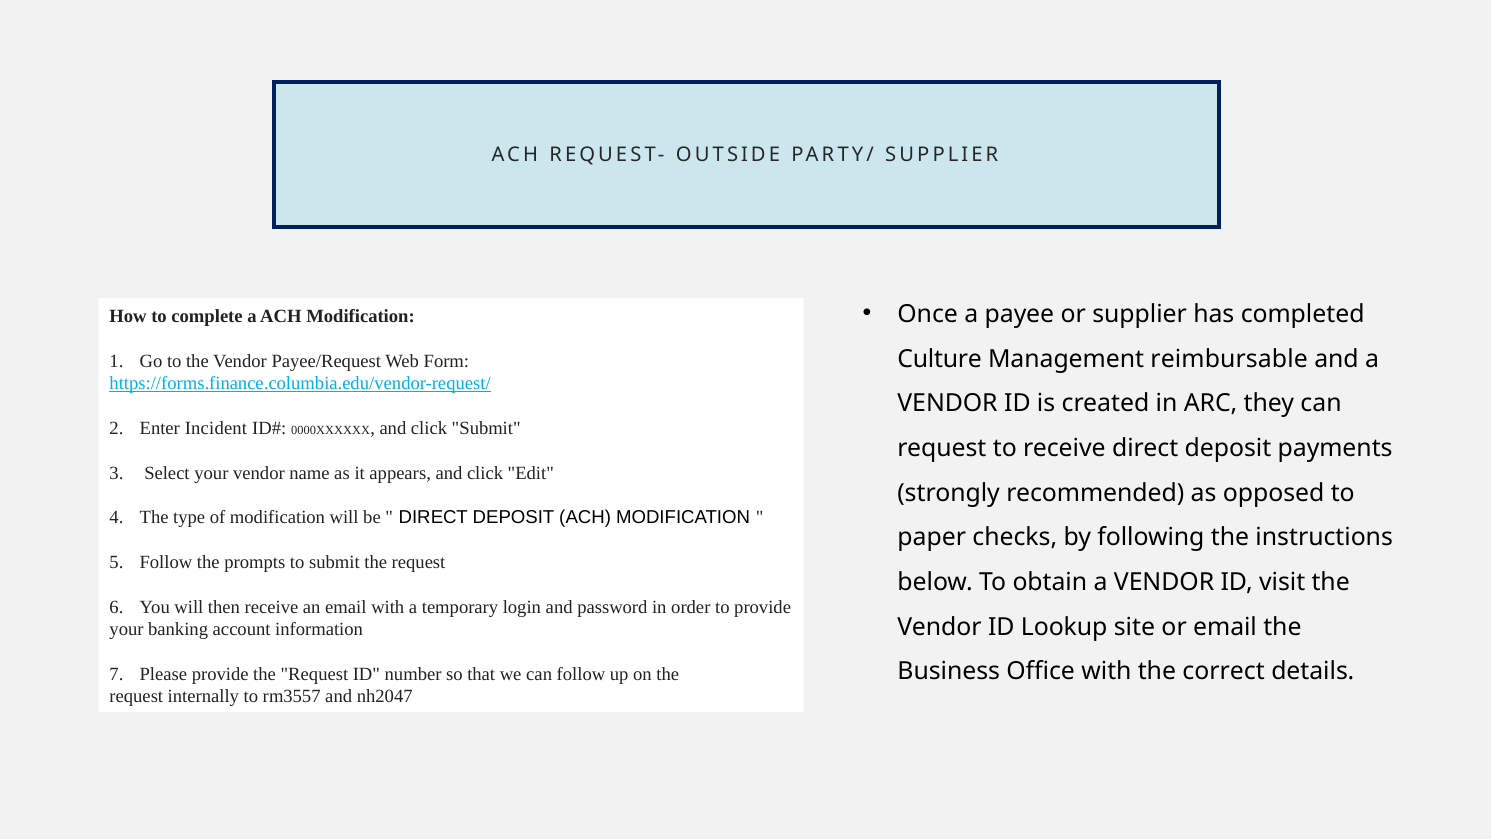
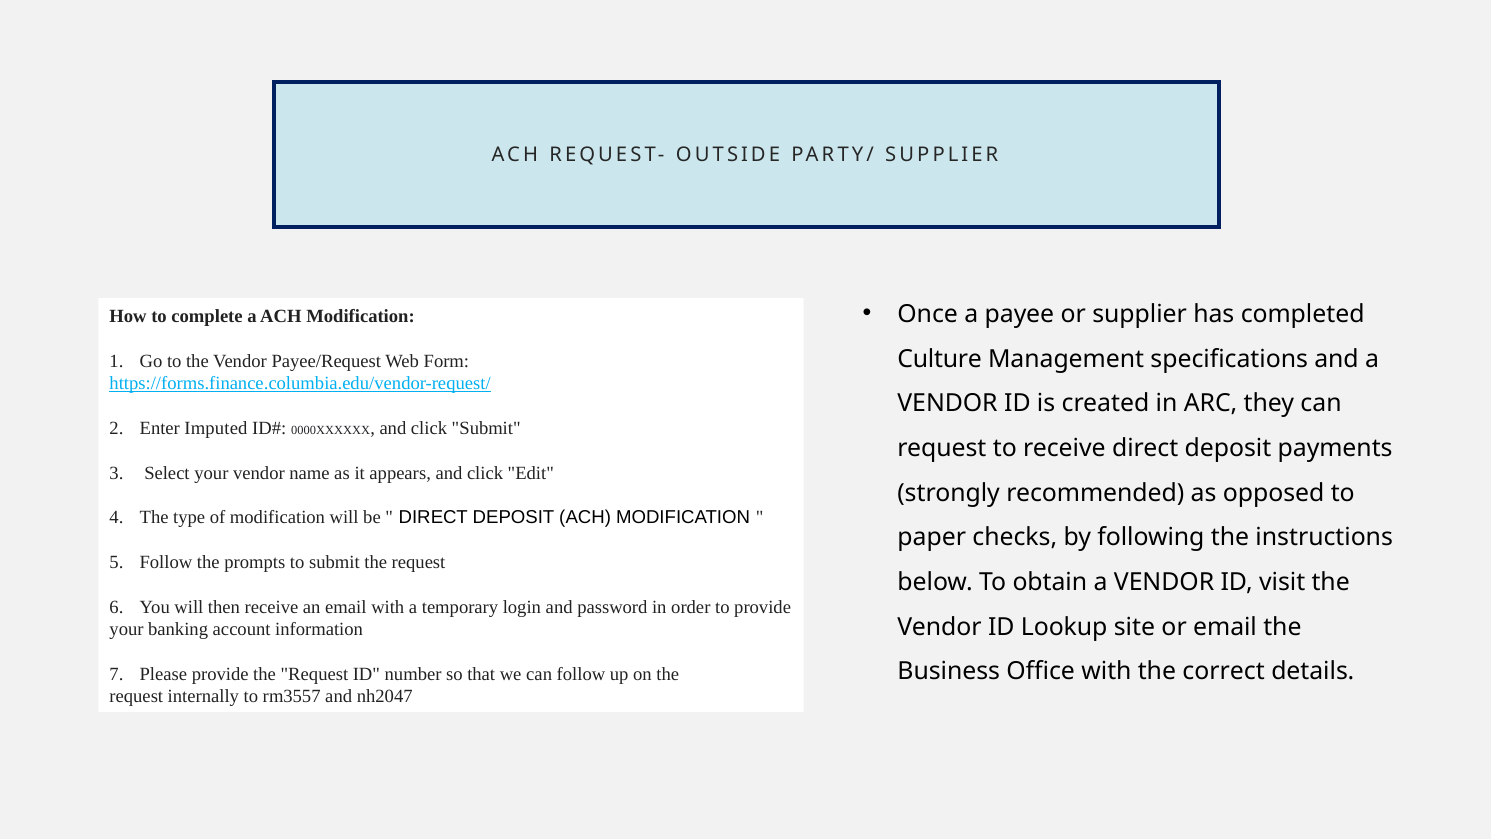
reimbursable: reimbursable -> specifications (1229, 359)
Incident: Incident -> Imputed (216, 428)
